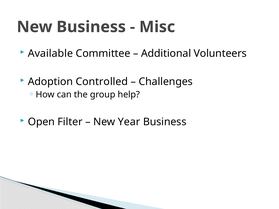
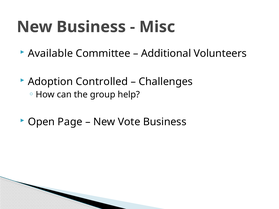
Filter: Filter -> Page (70, 122)
Year: Year -> Vote (129, 122)
